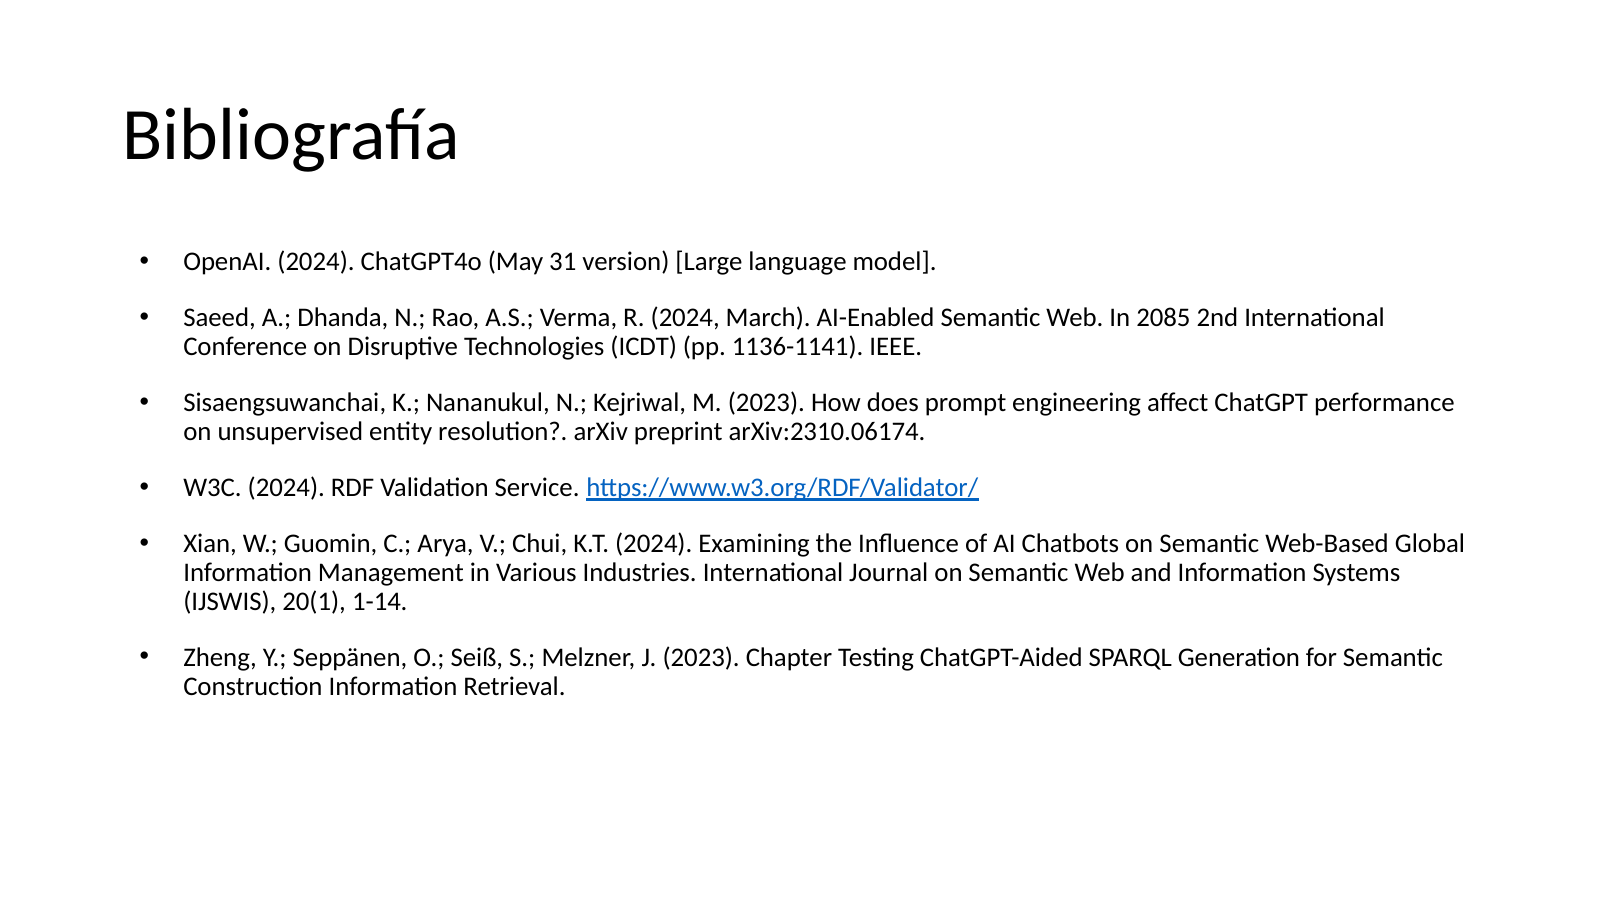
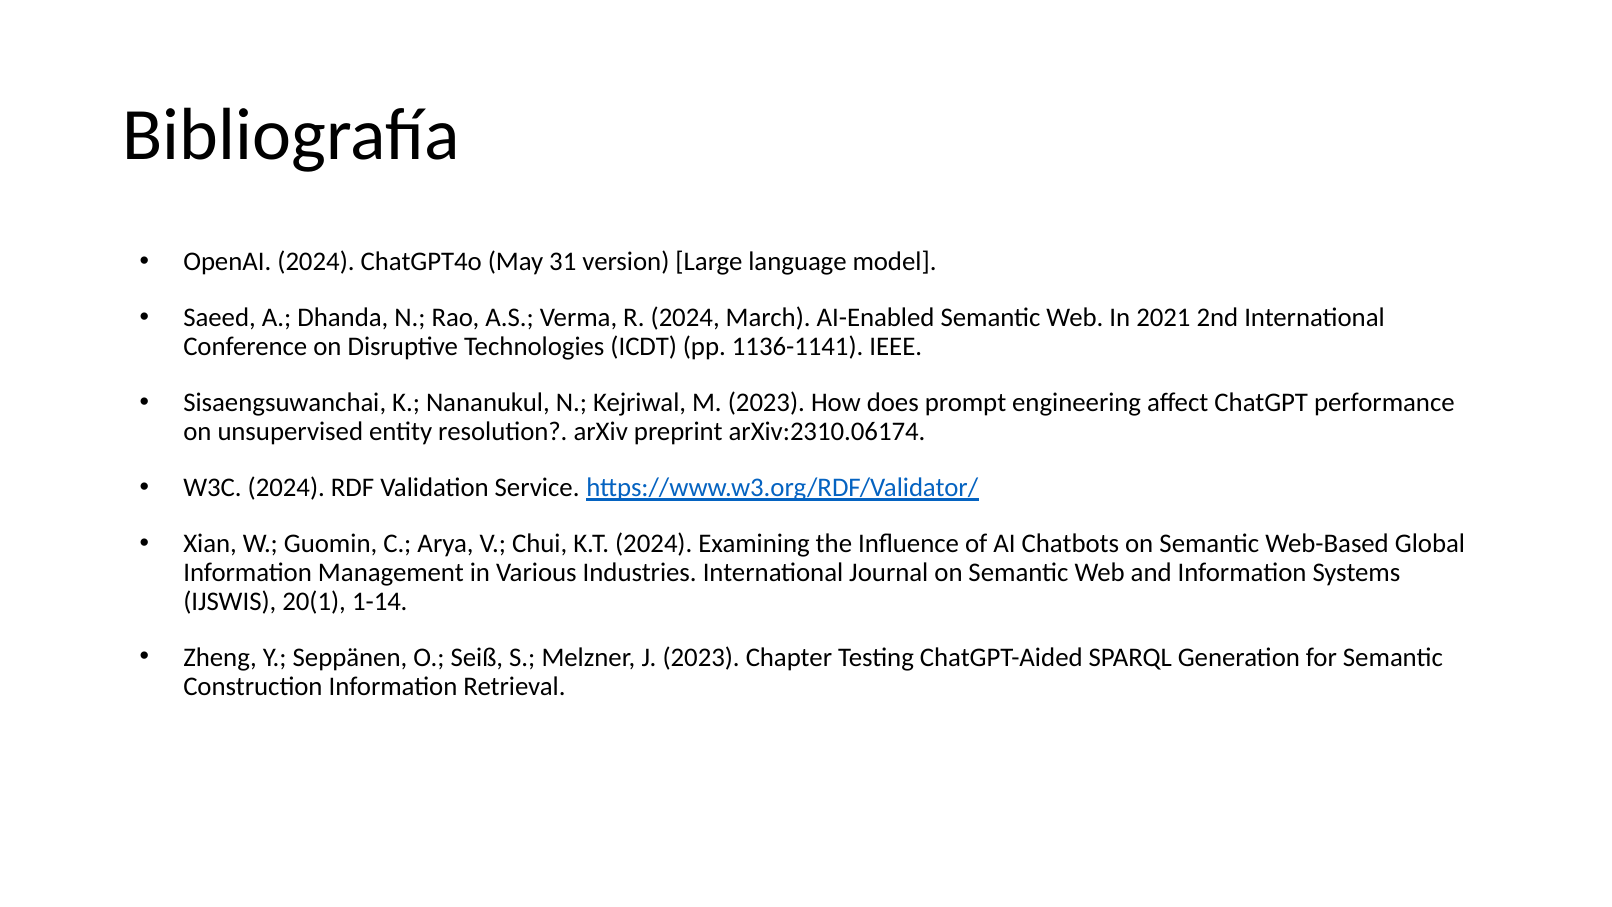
2085: 2085 -> 2021 (1163, 318)
